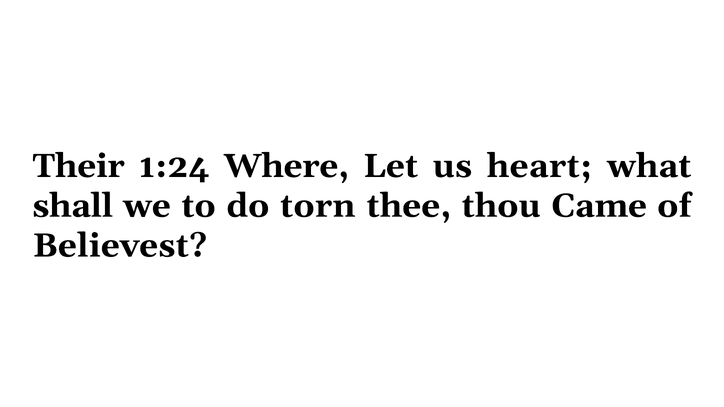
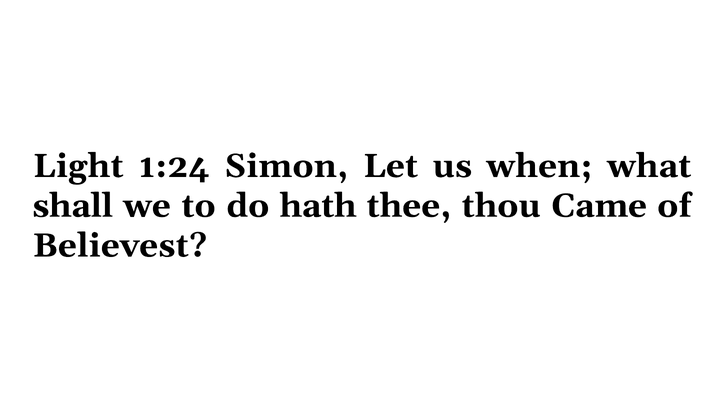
Their: Their -> Light (78, 166)
Where: Where -> Simon (286, 166)
heart: heart -> when (539, 166)
torn: torn -> hath (318, 206)
